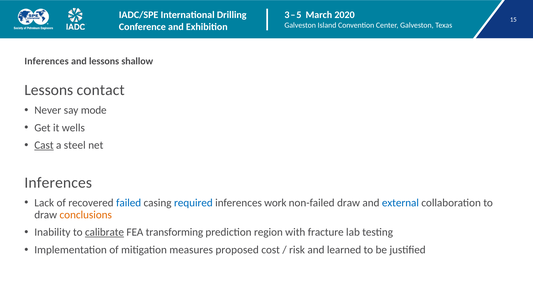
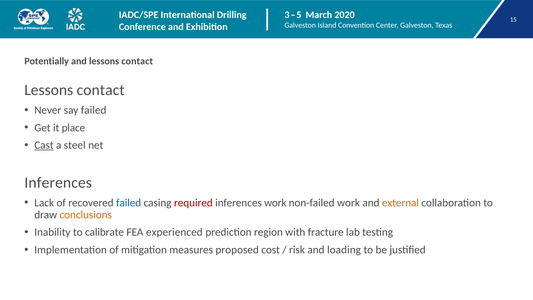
Inferences: Inferences -> Potentially (47, 61)
and lessons shallow: shallow -> contact (137, 61)
say mode: mode -> failed (94, 110)
wells: wells -> place (73, 128)
required colour: blue -> red (193, 203)
non-failed draw: draw -> work (349, 203)
external colour: blue -> orange (400, 203)
calibrate underline: present -> none (104, 232)
transforming: transforming -> experienced (174, 232)
learned: learned -> loading (344, 250)
